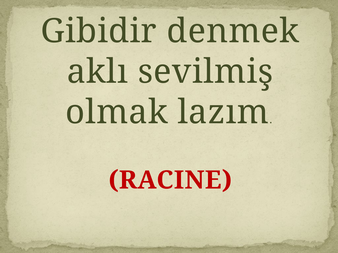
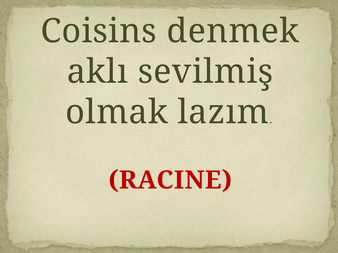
Gibidir: Gibidir -> Coisins (99, 31)
